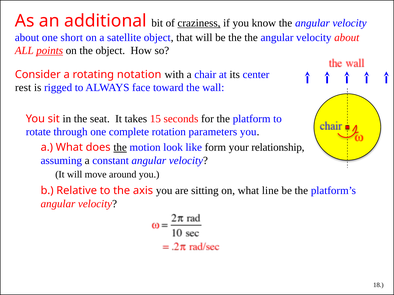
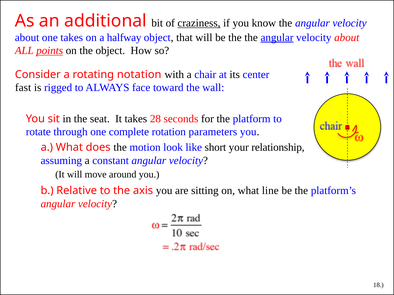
one short: short -> takes (72, 38)
satellite: satellite -> halfway (124, 38)
angular underline: none -> present (277, 38)
rest: rest -> fast (23, 88)
15: 15 -> 28 (155, 119)
the underline: present -> none (120, 148)
form: form -> short (215, 148)
